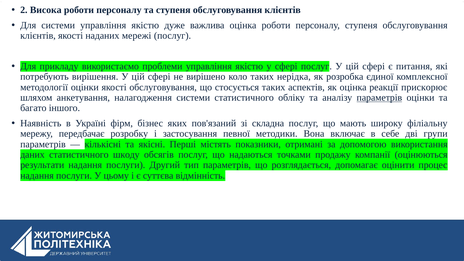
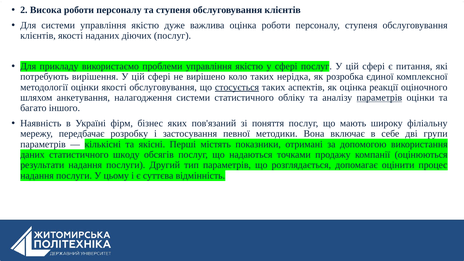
мережі: мережі -> діючих (137, 36)
стосується underline: none -> present (237, 87)
прискорює: прискорює -> оціночного (424, 87)
складна: складна -> поняття (268, 123)
